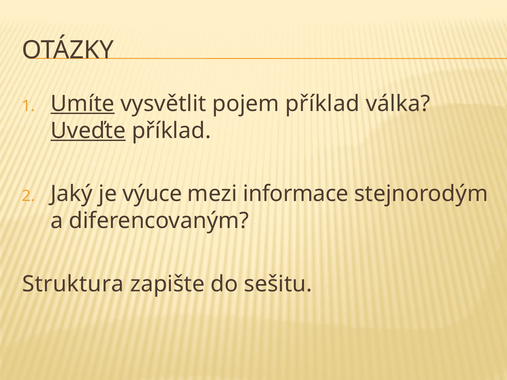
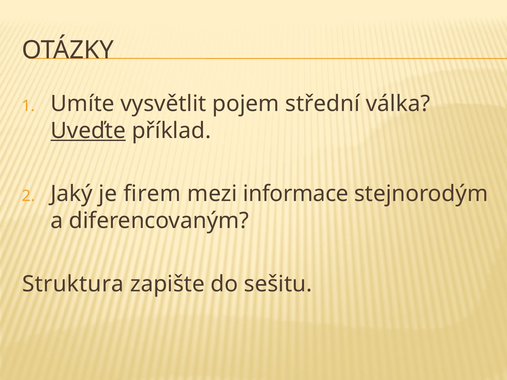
Umíte underline: present -> none (83, 104)
pojem příklad: příklad -> střední (323, 104)
výuce: výuce -> firem (152, 194)
